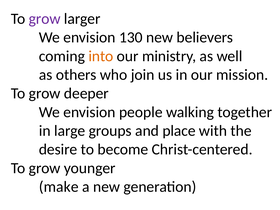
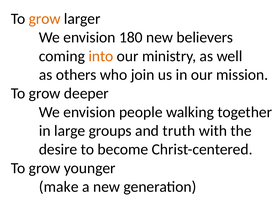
grow colour: purple -> orange (45, 19)
130: 130 -> 180 (131, 37)
place: place -> truth (179, 131)
